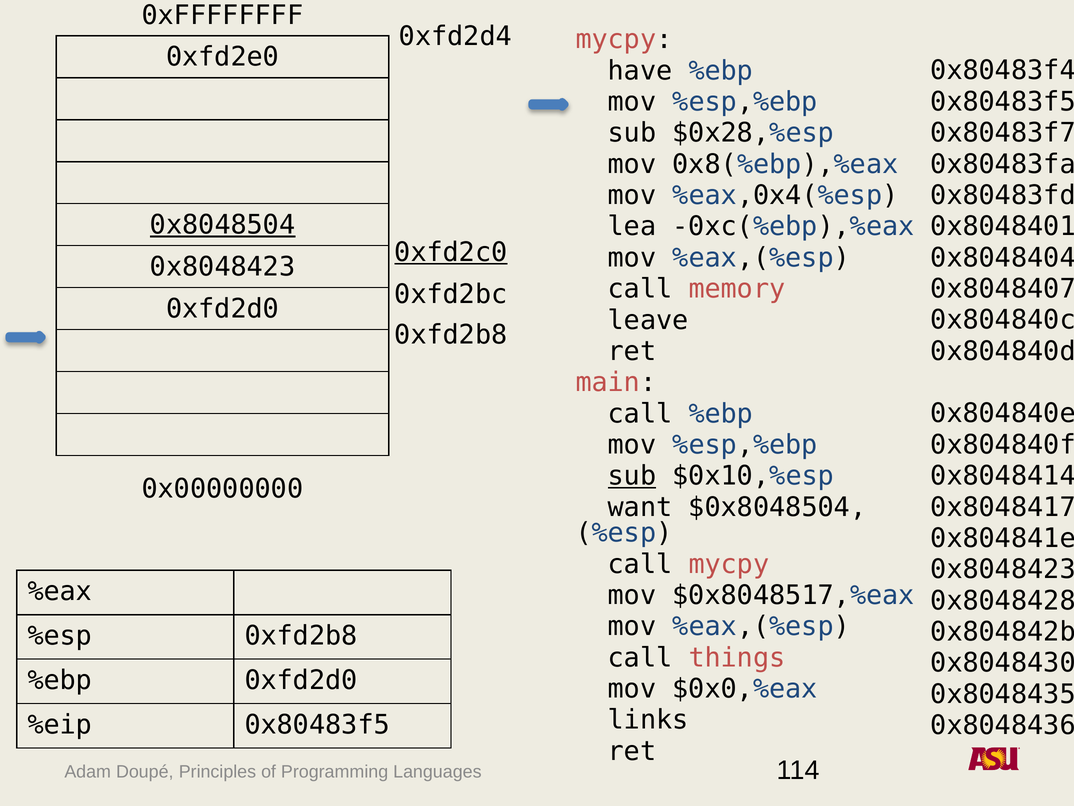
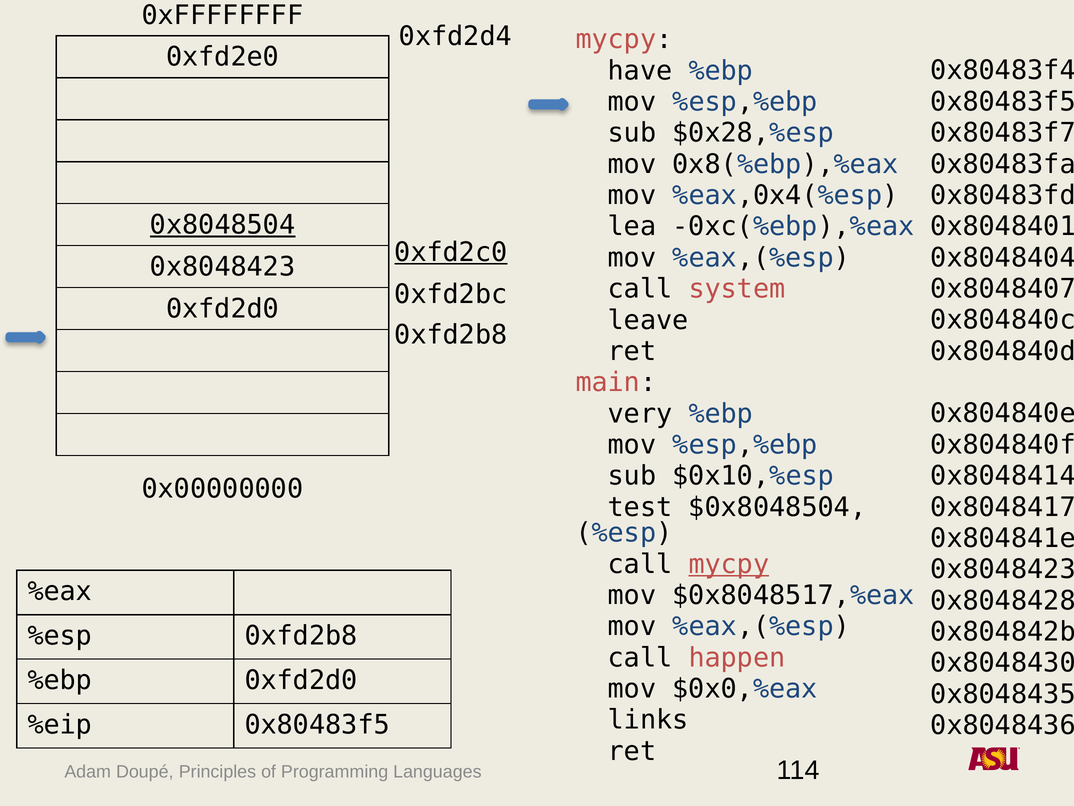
memory: memory -> system (737, 289)
call: call -> very (640, 413)
sub underline: present -> none (632, 476)
want: want -> test (640, 507)
mycpy underline: none -> present (729, 564)
things: things -> happen (737, 657)
